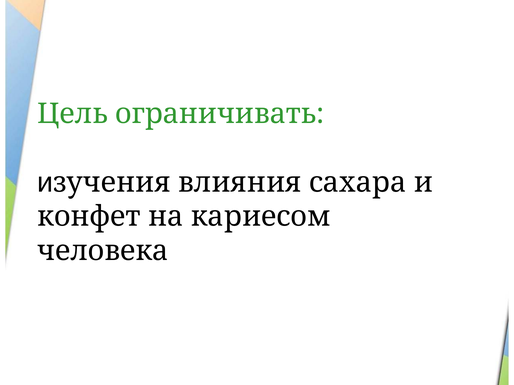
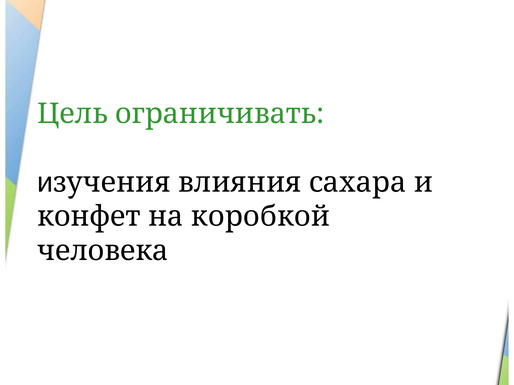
кариесом: кариесом -> коробкой (261, 217)
